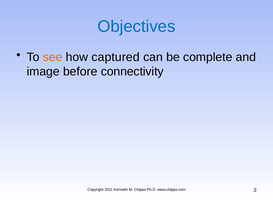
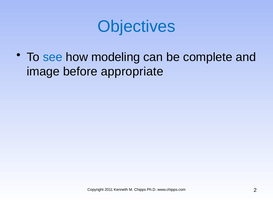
see colour: orange -> blue (53, 57)
captured: captured -> modeling (116, 57)
connectivity: connectivity -> appropriate (132, 72)
